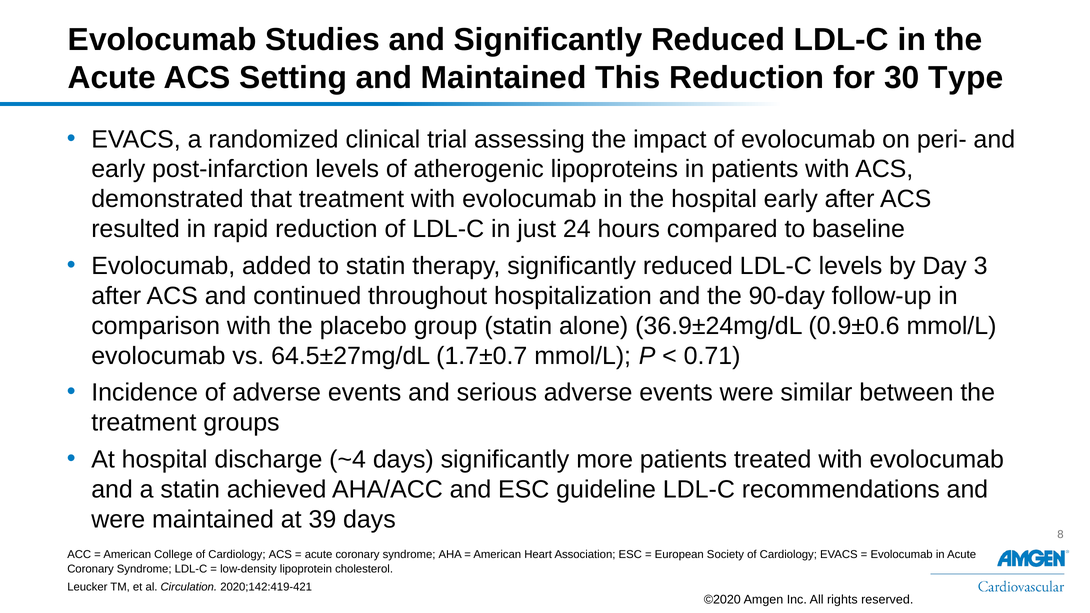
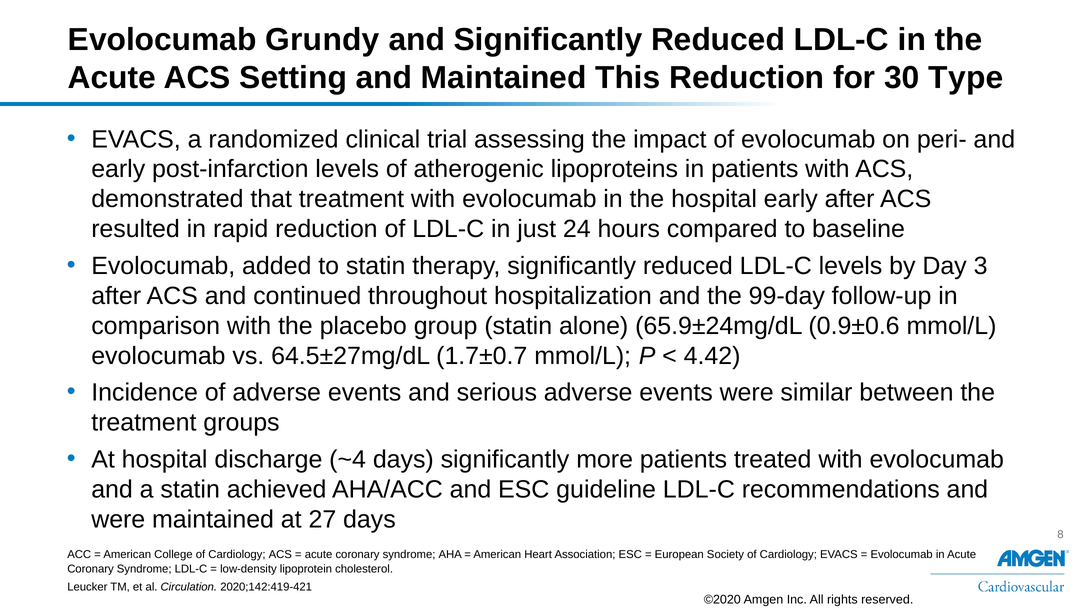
Studies: Studies -> Grundy (322, 40)
90-day: 90-day -> 99-day (787, 296)
36.9±24mg/dL: 36.9±24mg/dL -> 65.9±24mg/dL (719, 326)
0.71: 0.71 -> 4.42 (712, 356)
39: 39 -> 27 (322, 519)
